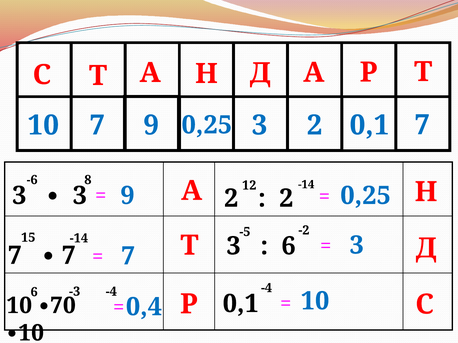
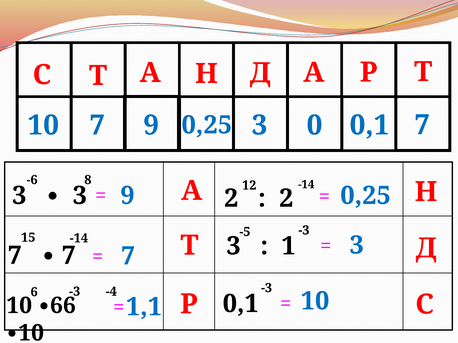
9 2: 2 -> 0 (314, 125)
-5 -2: -2 -> -3 (304, 231)
6: 6 -> 1 (288, 246)
-4: -4 -> -3 (266, 288)
70: 70 -> 66 (63, 306)
0,4: 0,4 -> 1,1 (144, 307)
